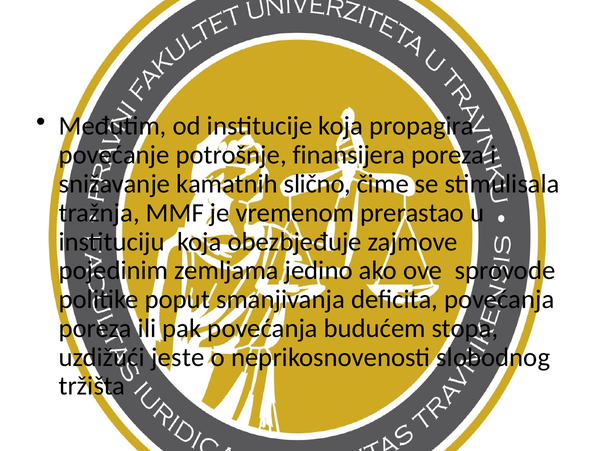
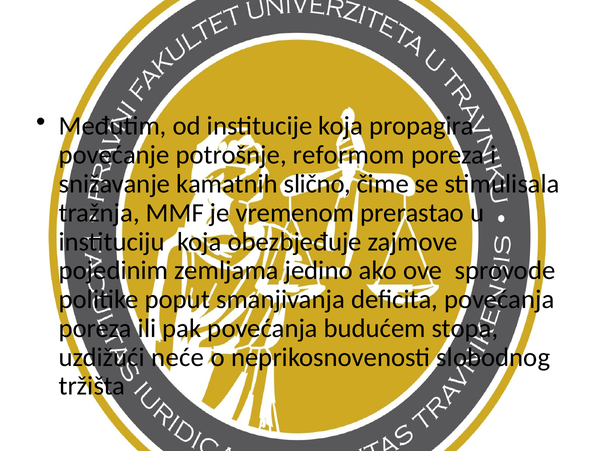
finansijera: finansijera -> reformom (349, 155)
jeste: jeste -> neće (178, 358)
